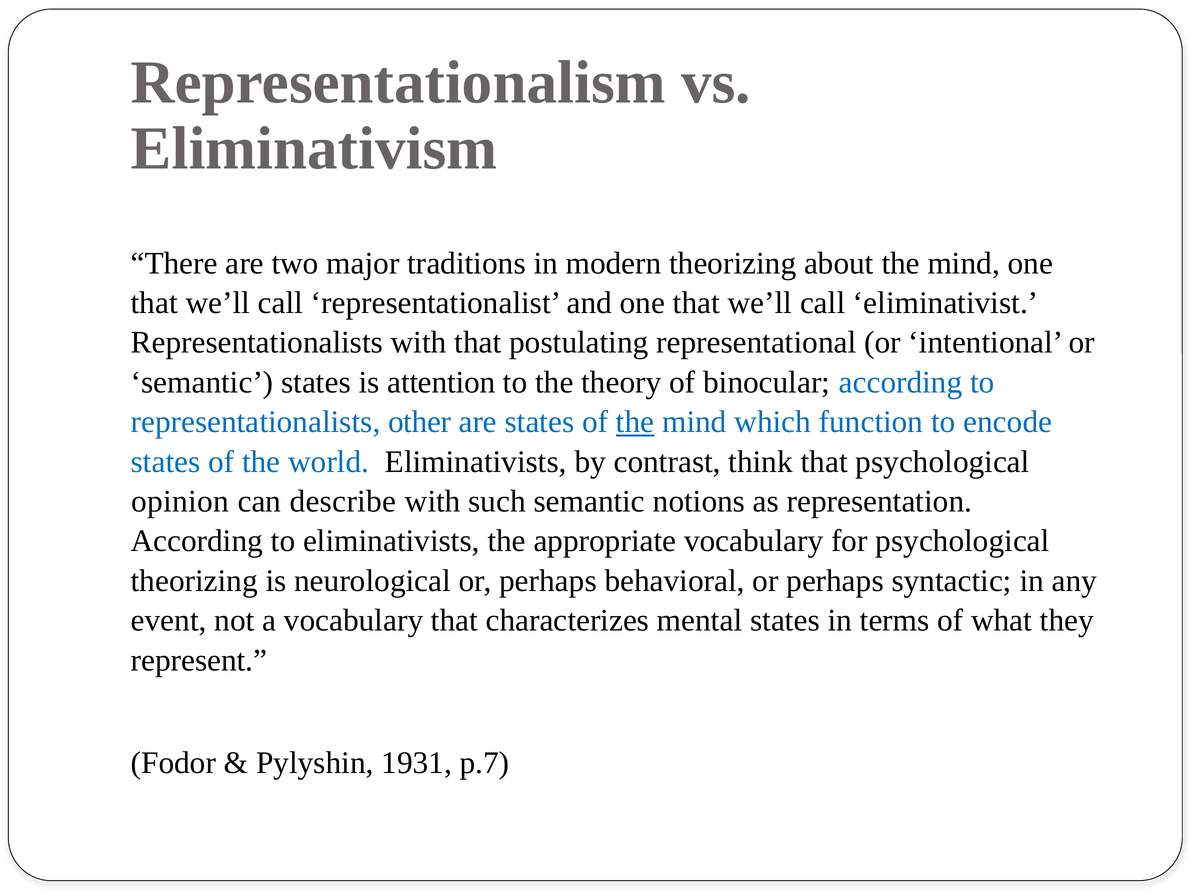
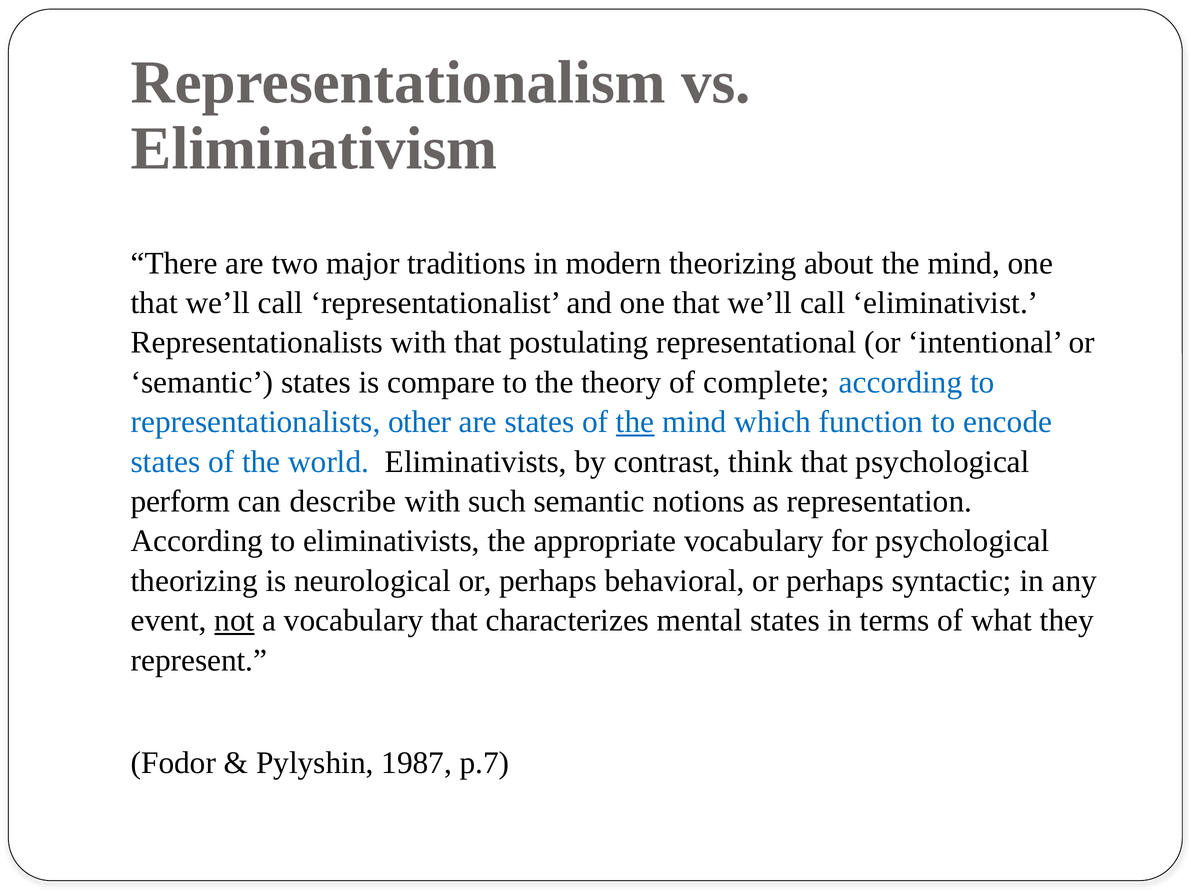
attention: attention -> compare (441, 382)
binocular: binocular -> complete (766, 382)
opinion: opinion -> perform (181, 502)
not underline: none -> present (234, 621)
1931: 1931 -> 1987 (417, 763)
